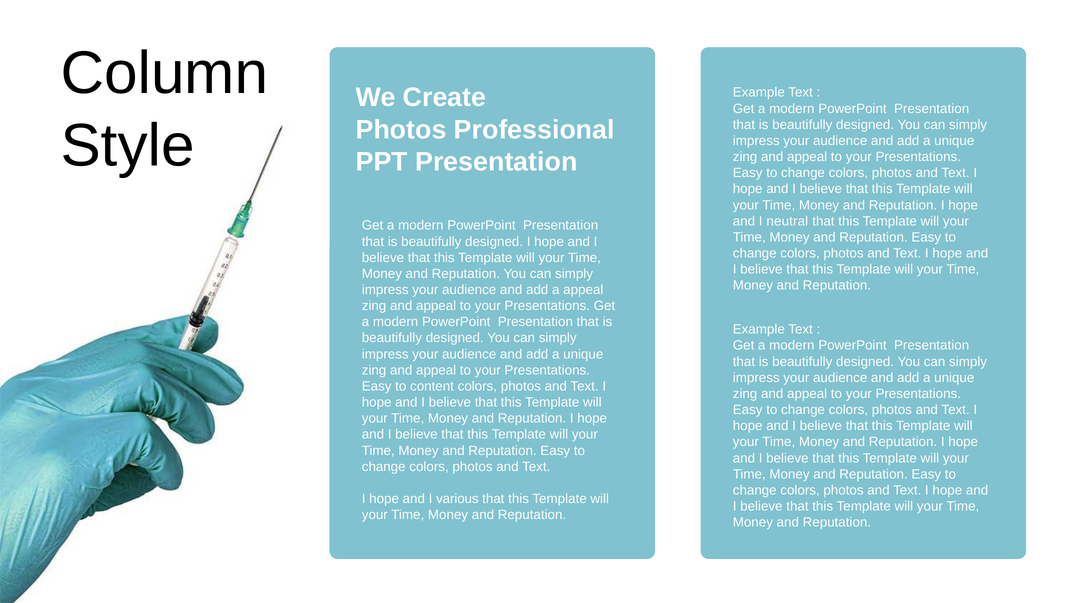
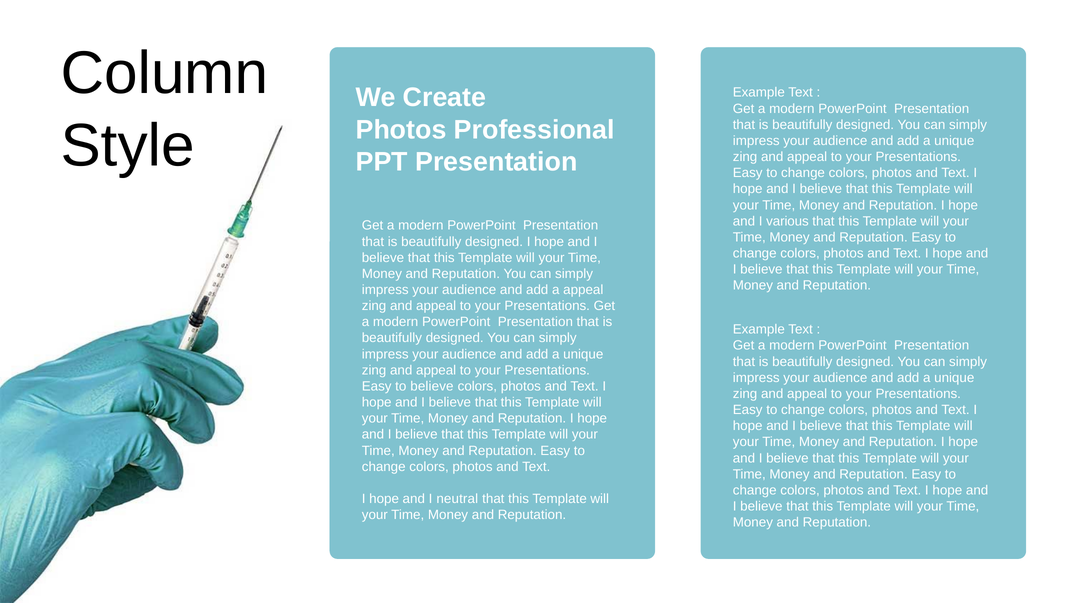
neutral: neutral -> various (787, 221)
to content: content -> believe (432, 386)
various: various -> neutral (457, 499)
